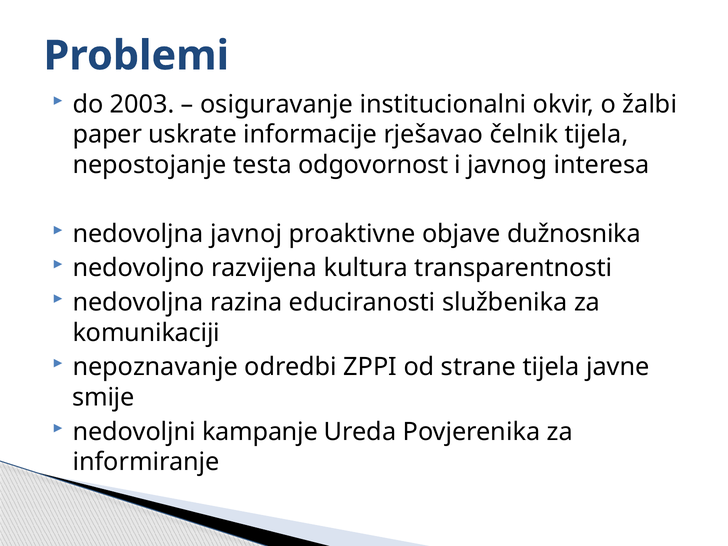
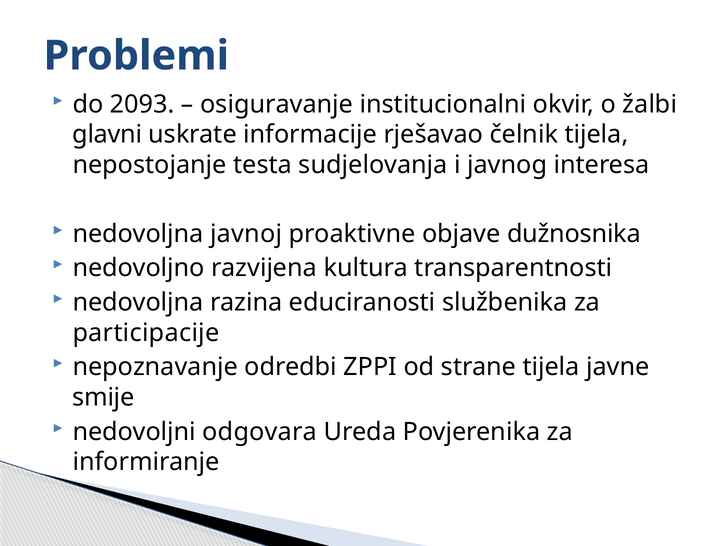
2003: 2003 -> 2093 (142, 104)
paper: paper -> glavni (107, 135)
odgovornost: odgovornost -> sudjelovanja (373, 165)
komunikaciji: komunikaciji -> participacije (146, 333)
kampanje: kampanje -> odgovara (260, 432)
